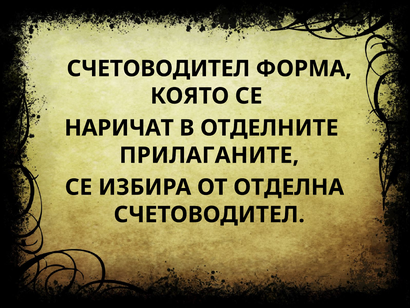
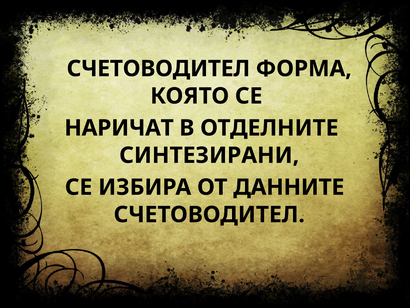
ПРИЛАГАНИТЕ: ПРИЛАГАНИТЕ -> СИНТЕЗИРАНИ (209, 155)
ОТДЕЛНА: ОТДЕЛНА -> ДАННИТЕ (289, 187)
